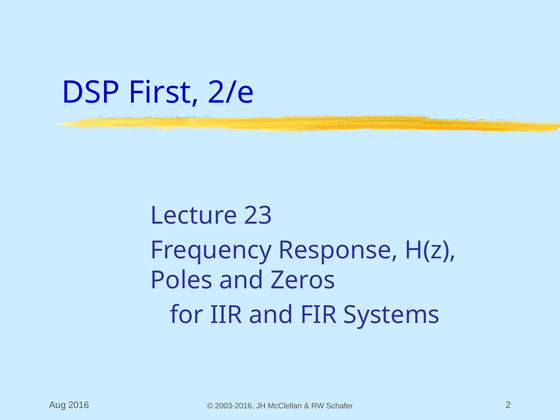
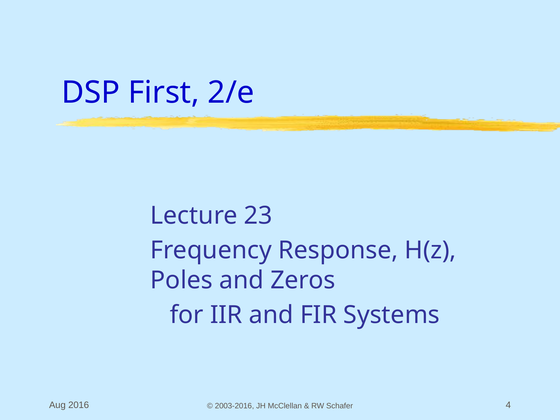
2: 2 -> 4 (508, 405)
